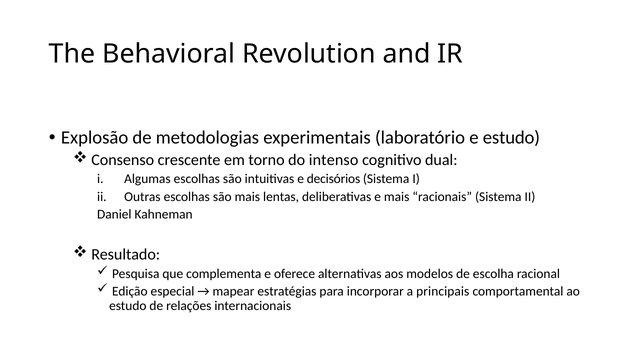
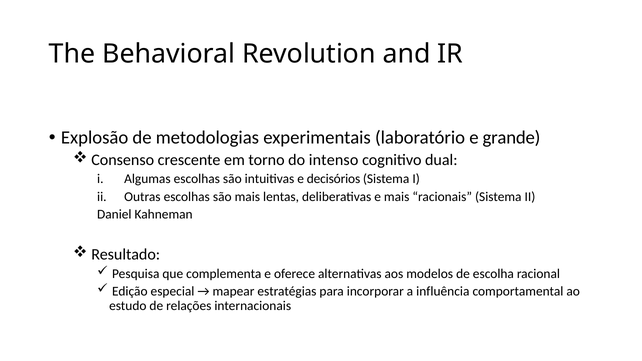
e estudo: estudo -> grande (511, 138)
principais: principais -> influência (443, 292)
